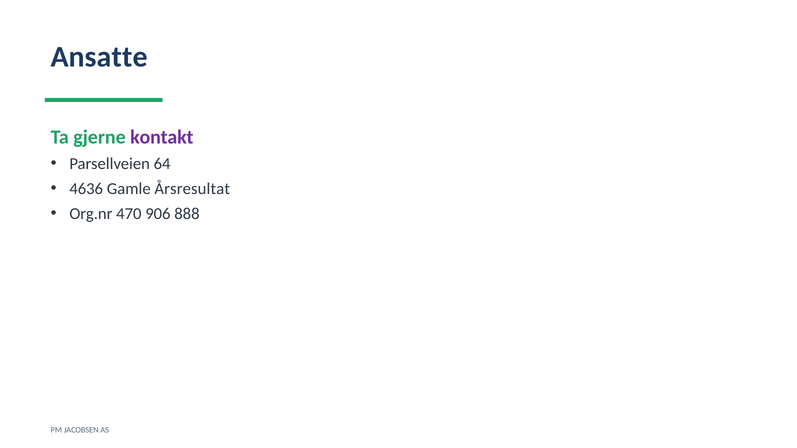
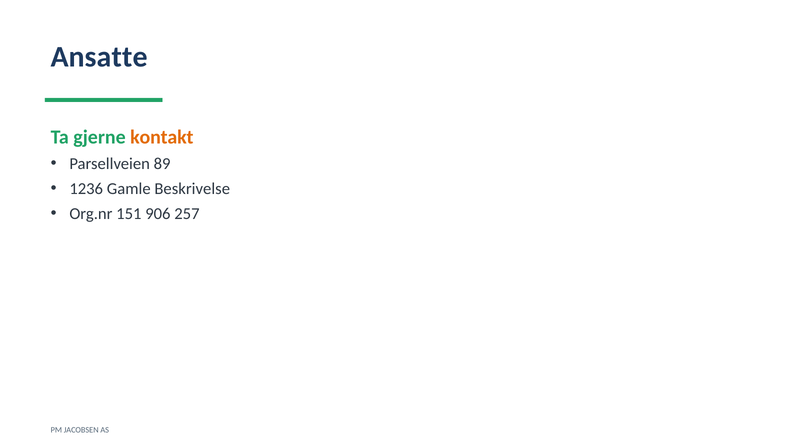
kontakt colour: purple -> orange (162, 137)
64: 64 -> 89 (162, 164)
4636: 4636 -> 1236 (86, 189)
Årsresultat: Årsresultat -> Beskrivelse (192, 189)
470: 470 -> 151 (129, 214)
888: 888 -> 257 (187, 214)
